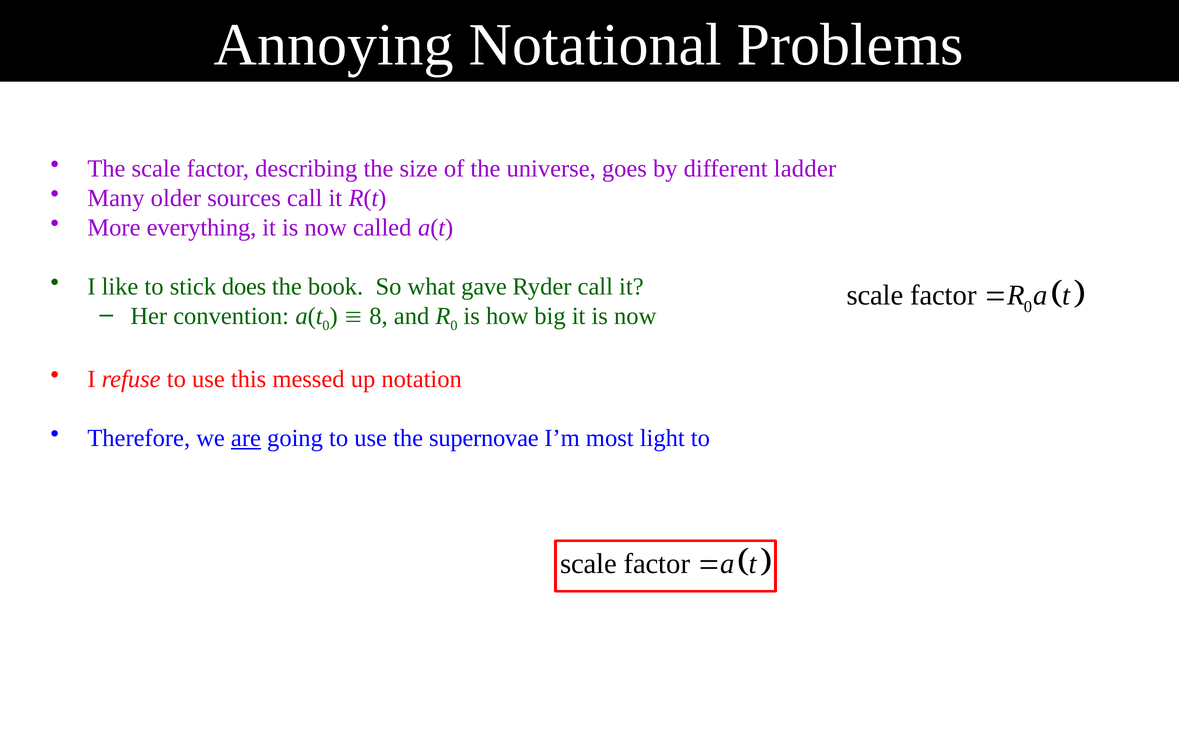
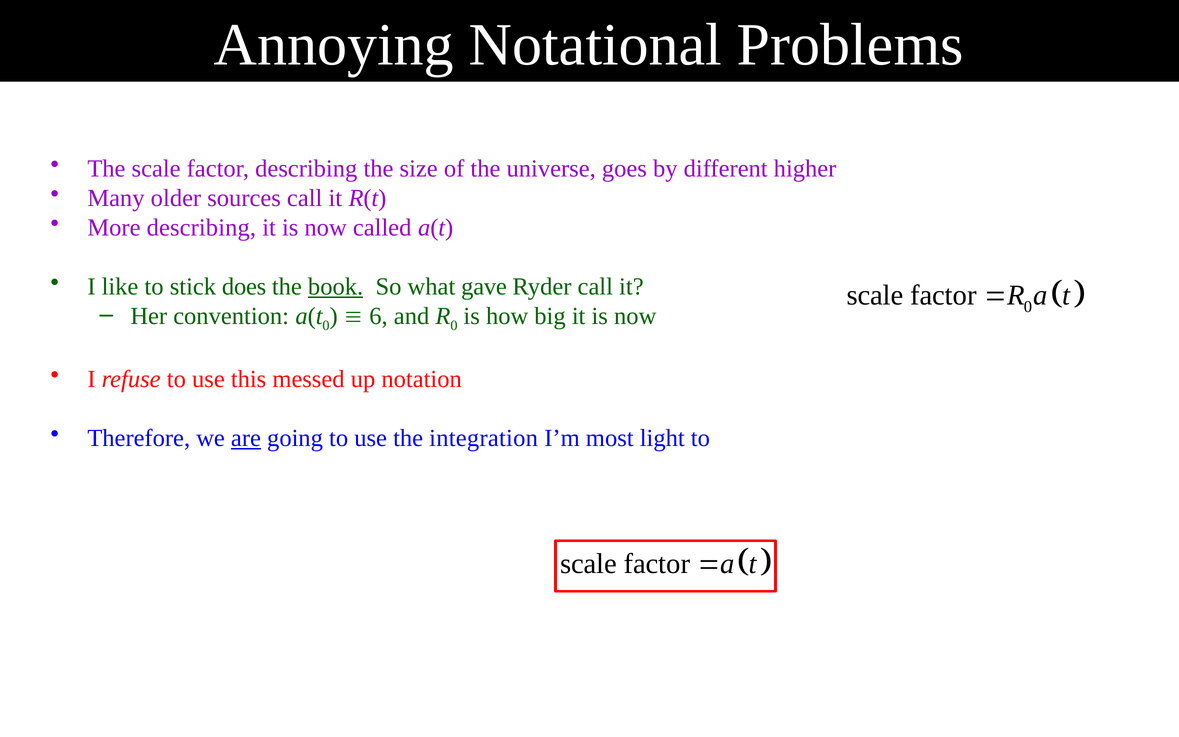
ladder: ladder -> higher (805, 169)
More everything: everything -> describing (201, 228)
book underline: none -> present (336, 287)
8: 8 -> 6 (379, 316)
supernovae: supernovae -> integration (484, 438)
